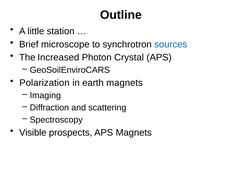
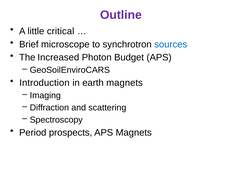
Outline colour: black -> purple (121, 15)
station: station -> critical (61, 31)
Crystal: Crystal -> Budget (129, 58)
Polarization: Polarization -> Introduction (44, 83)
Visible: Visible -> Period (33, 133)
